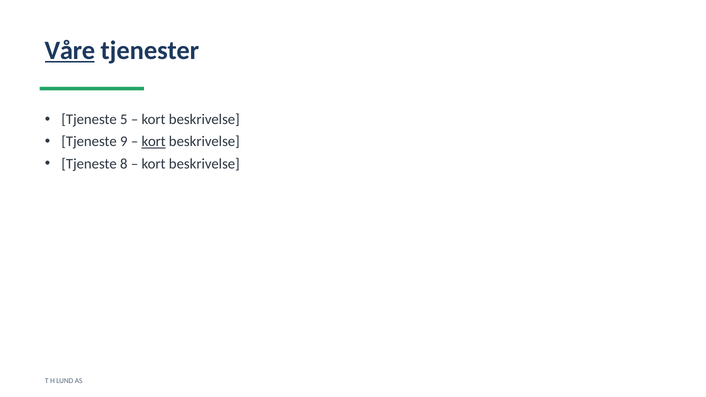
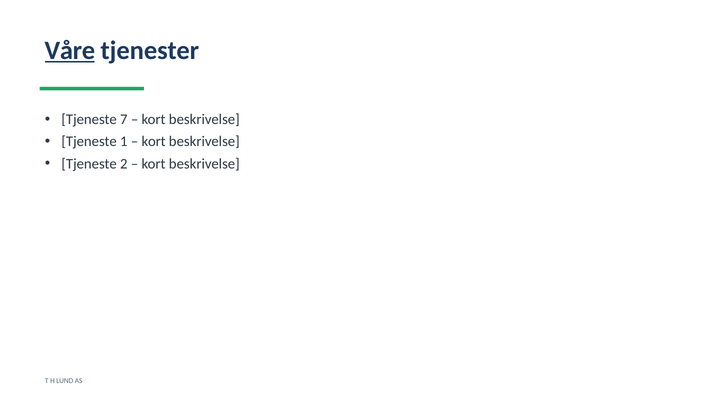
5: 5 -> 7 (124, 120)
9: 9 -> 1 (124, 142)
kort underline: present -> none (154, 142)
8: 8 -> 2 (124, 164)
